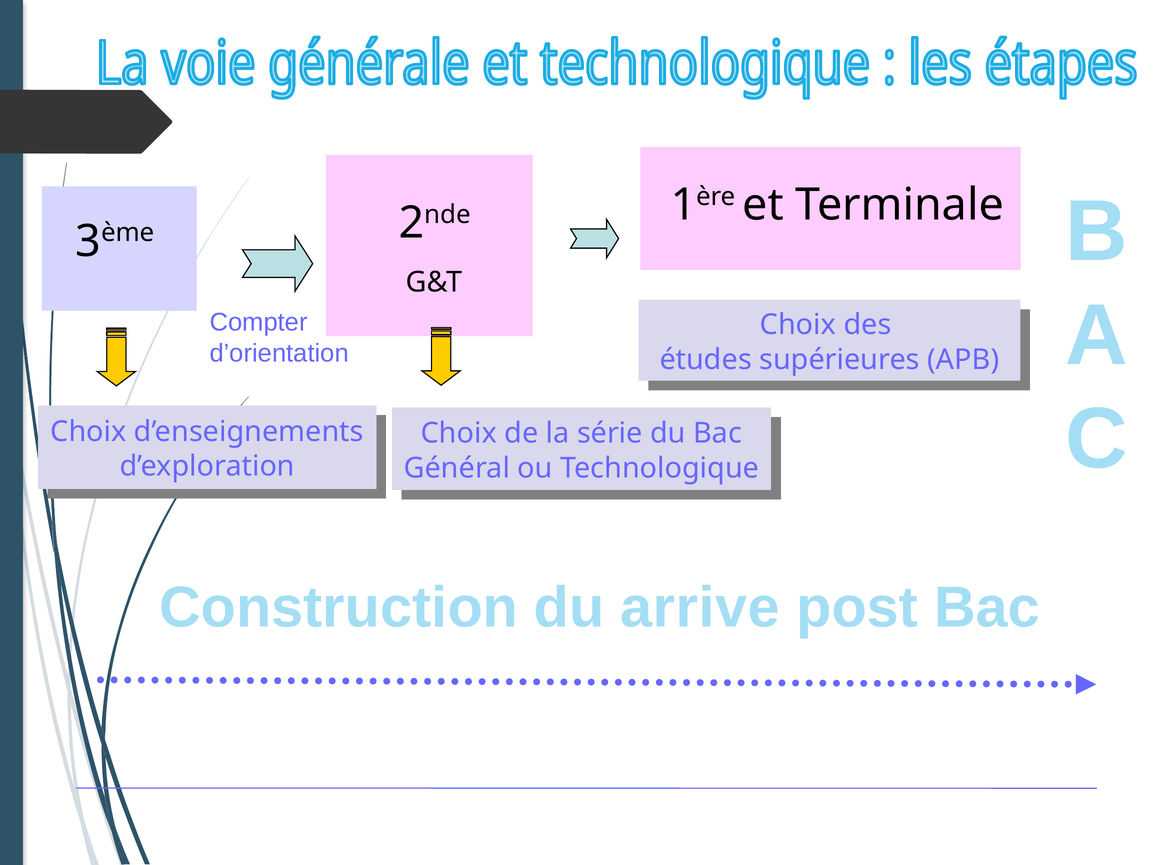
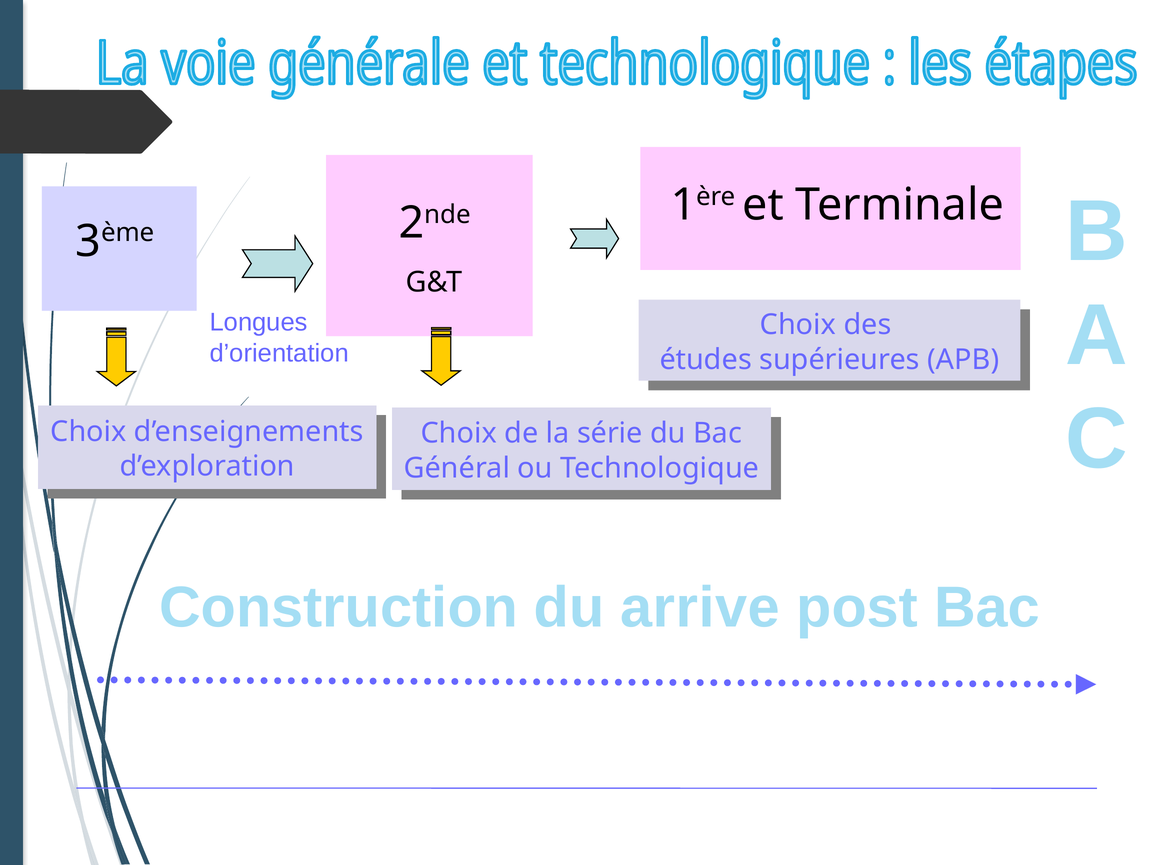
Compter: Compter -> Longues (259, 323)
